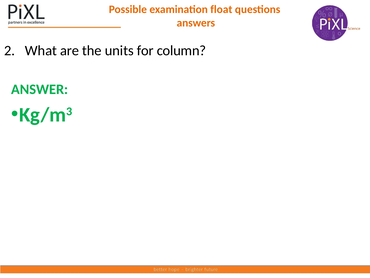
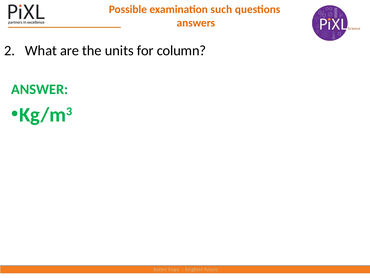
float: float -> such (221, 9)
